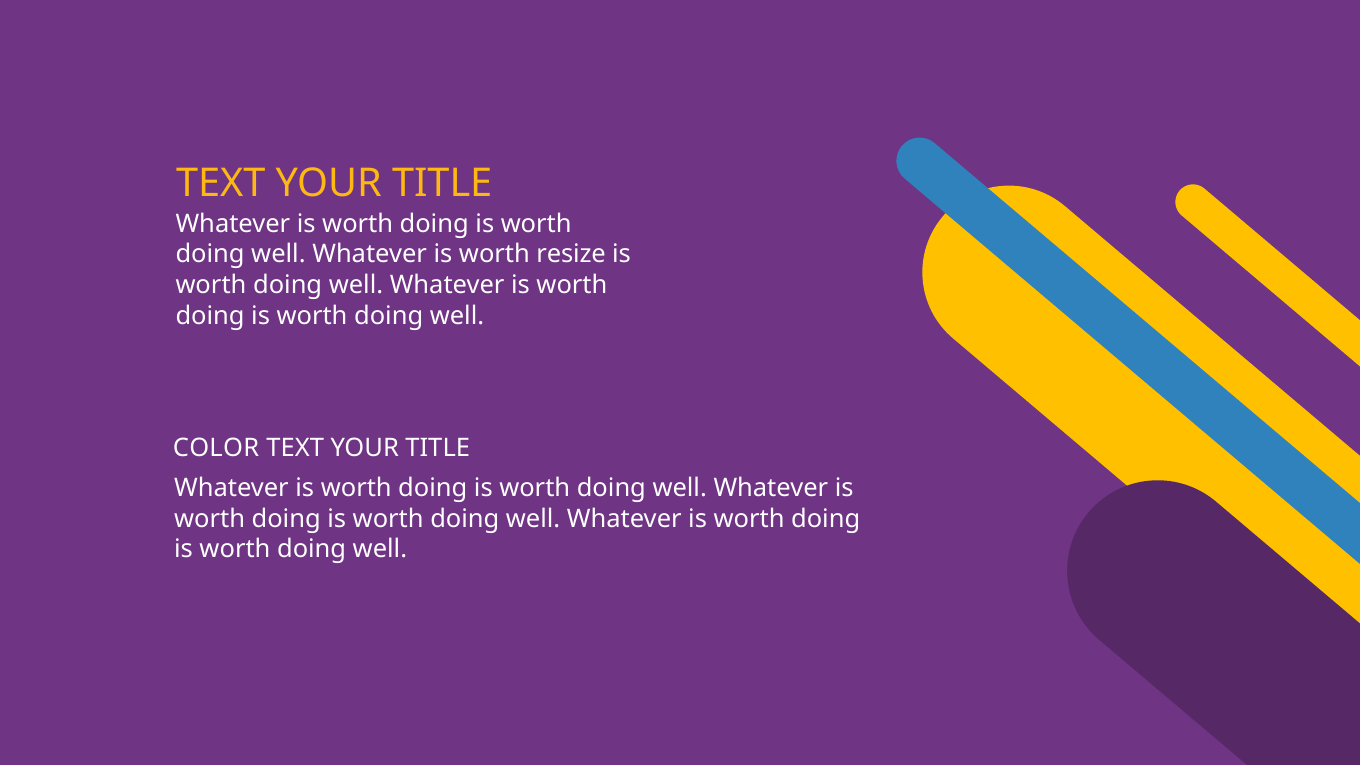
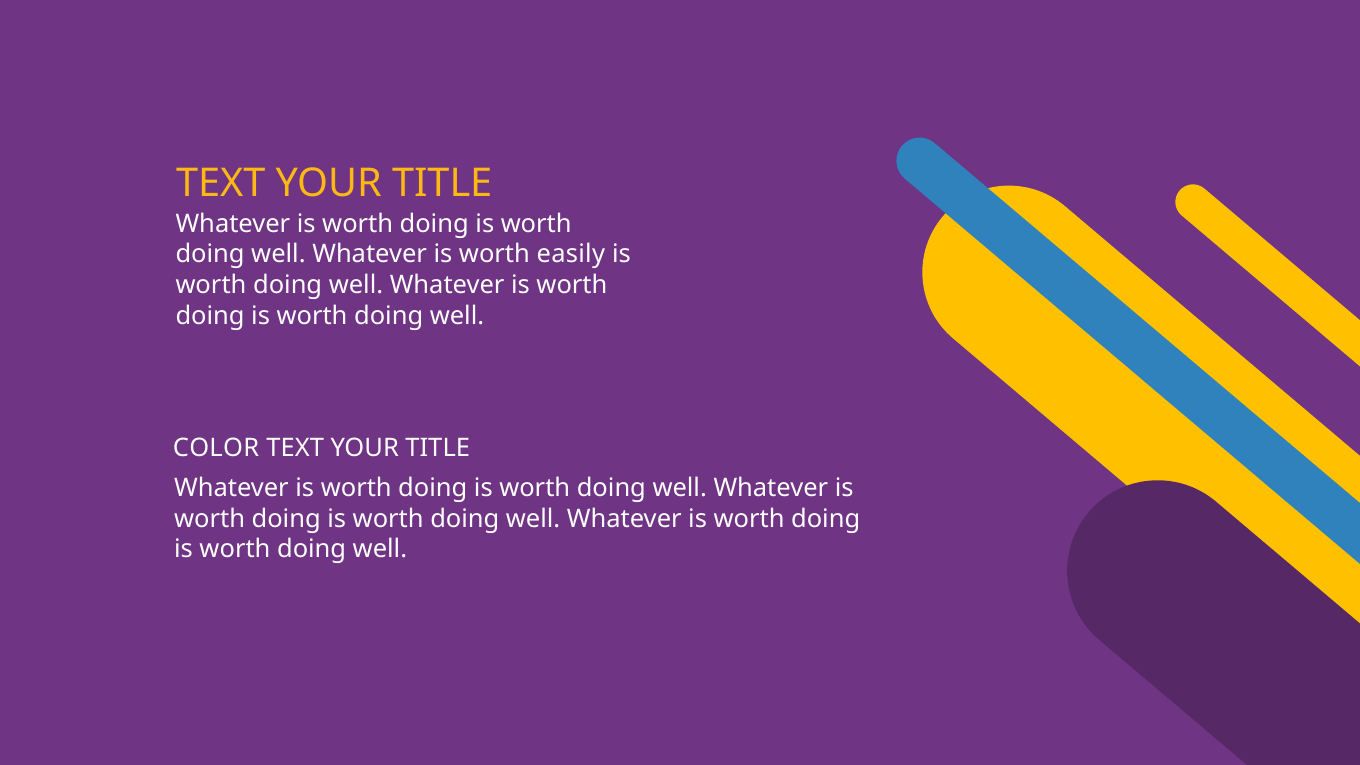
resize: resize -> easily (571, 255)
